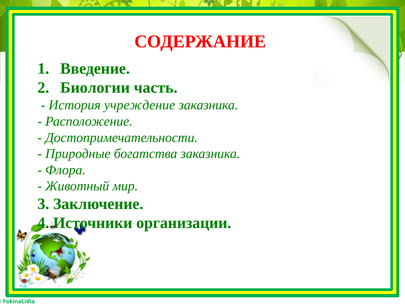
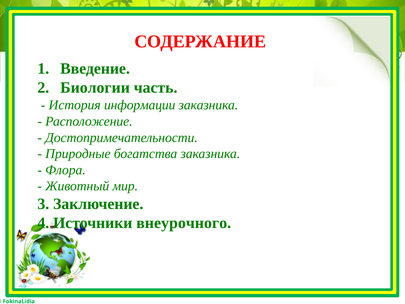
учреждение: учреждение -> информации (140, 105)
организации: организации -> внеурочного (184, 223)
